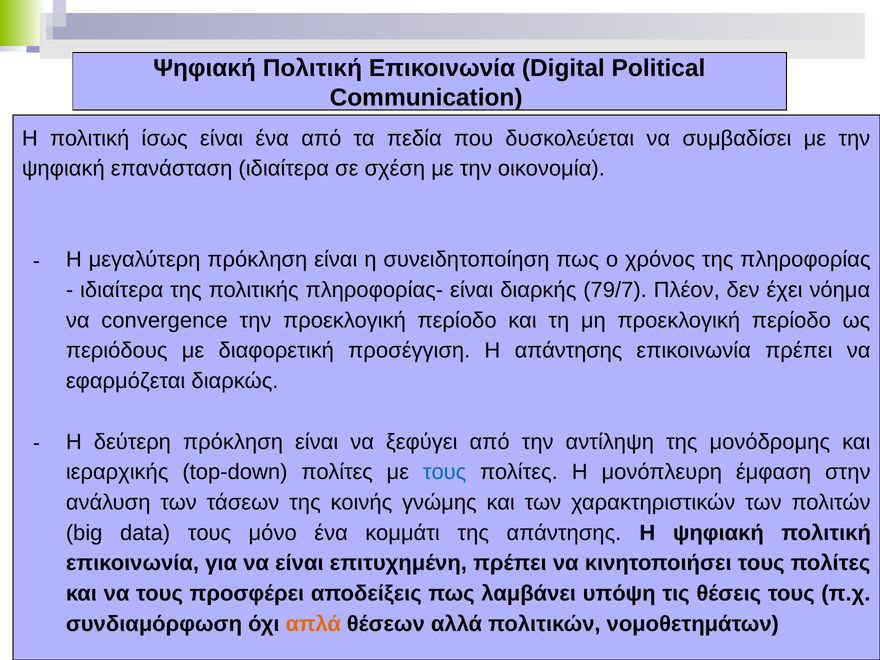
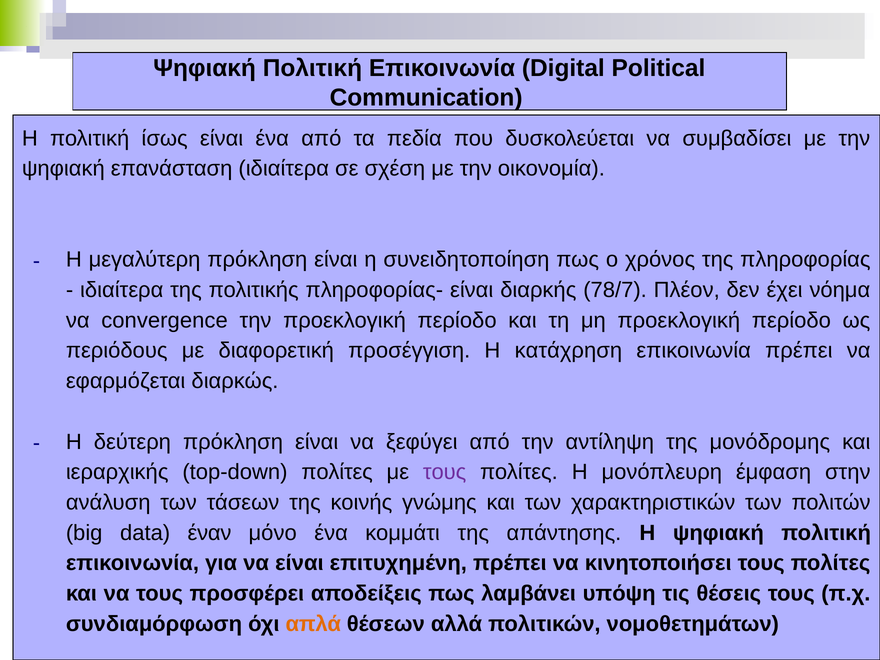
79/7: 79/7 -> 78/7 (615, 290)
Η απάντησης: απάντησης -> κατάχρηση (568, 351)
τους colour: blue -> purple (445, 472)
data τους: τους -> έναν (210, 533)
